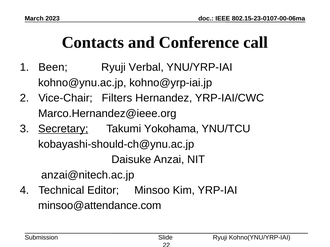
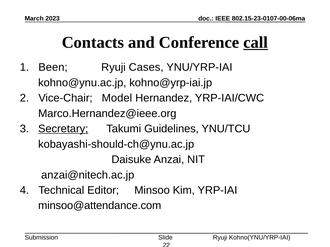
call underline: none -> present (256, 43)
Verbal: Verbal -> Cases (146, 67)
Filters: Filters -> Model (117, 98)
Yokohama: Yokohama -> Guidelines (171, 129)
